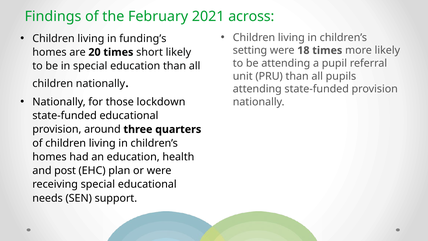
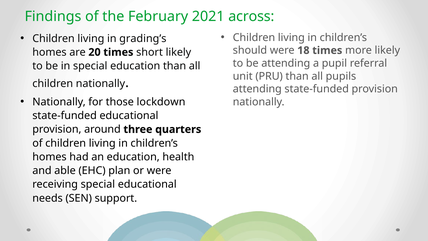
funding’s: funding’s -> grading’s (143, 38)
setting: setting -> should (250, 50)
post: post -> able (65, 170)
